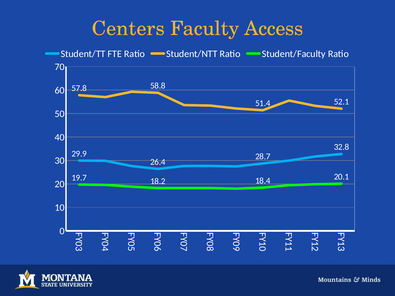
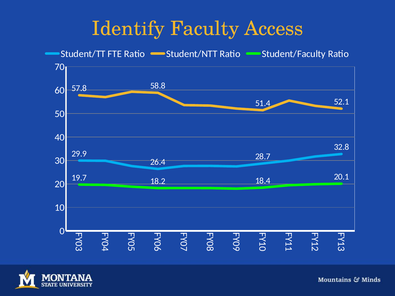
Centers: Centers -> Identify (128, 29)
